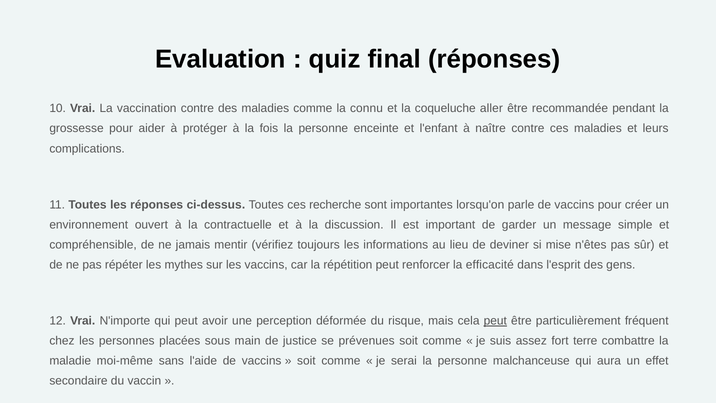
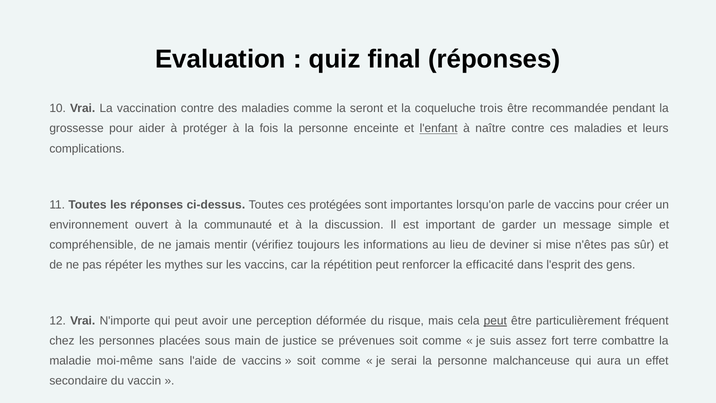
connu: connu -> seront (367, 108)
aller: aller -> trois (491, 108)
l'enfant underline: none -> present (439, 128)
recherche: recherche -> protégées (335, 204)
contractuelle: contractuelle -> communauté (238, 225)
